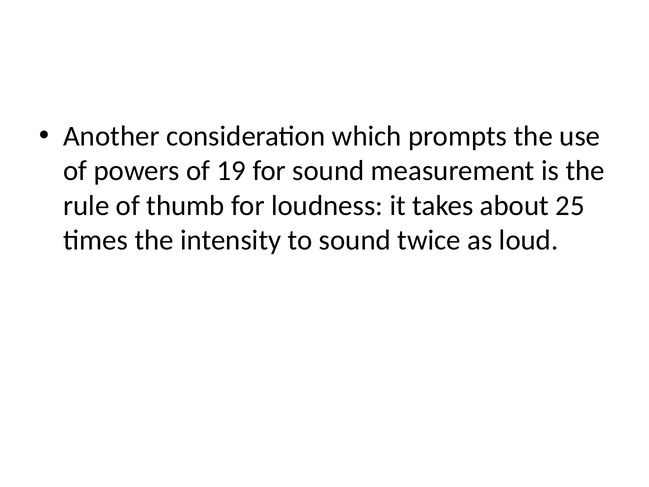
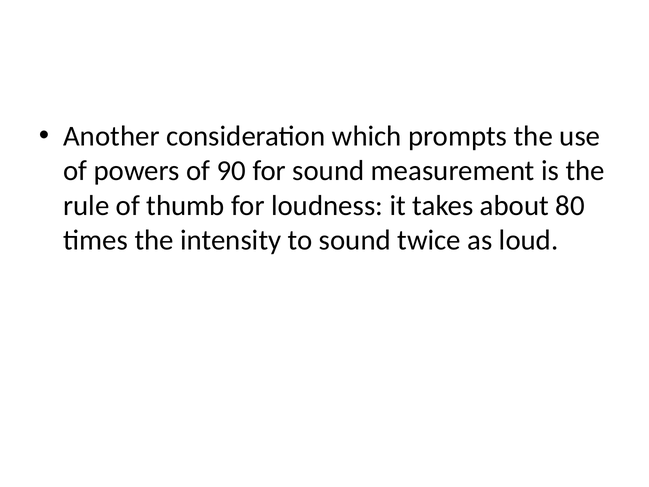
19: 19 -> 90 (231, 171)
25: 25 -> 80 (570, 205)
